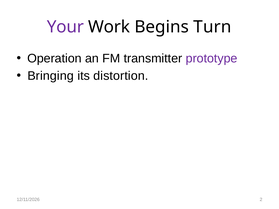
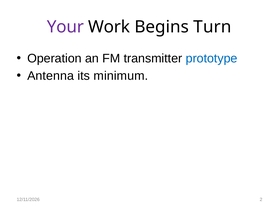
prototype colour: purple -> blue (212, 59)
Bringing: Bringing -> Antenna (51, 76)
distortion: distortion -> minimum (121, 76)
